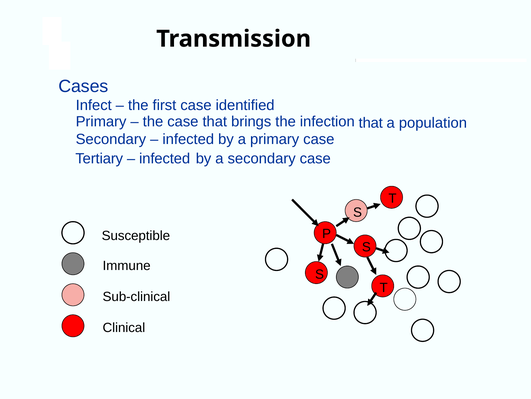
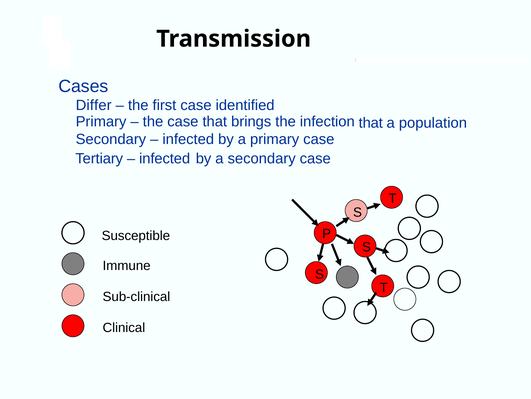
Infect: Infect -> Differ (94, 105)
